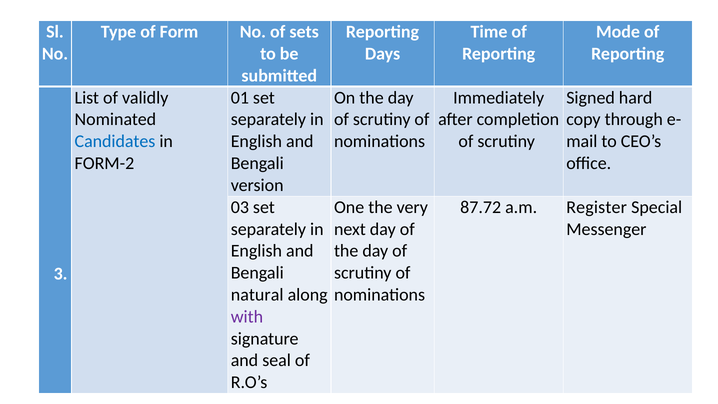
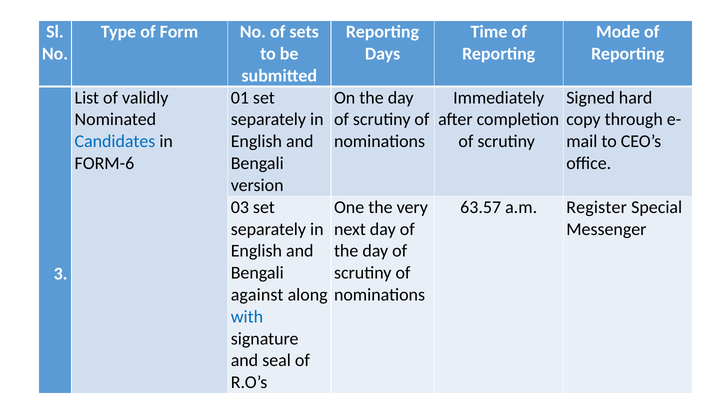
FORM-2: FORM-2 -> FORM-6 (104, 163)
87.72: 87.72 -> 63.57 (481, 207)
natural: natural -> against (257, 295)
with colour: purple -> blue (247, 317)
